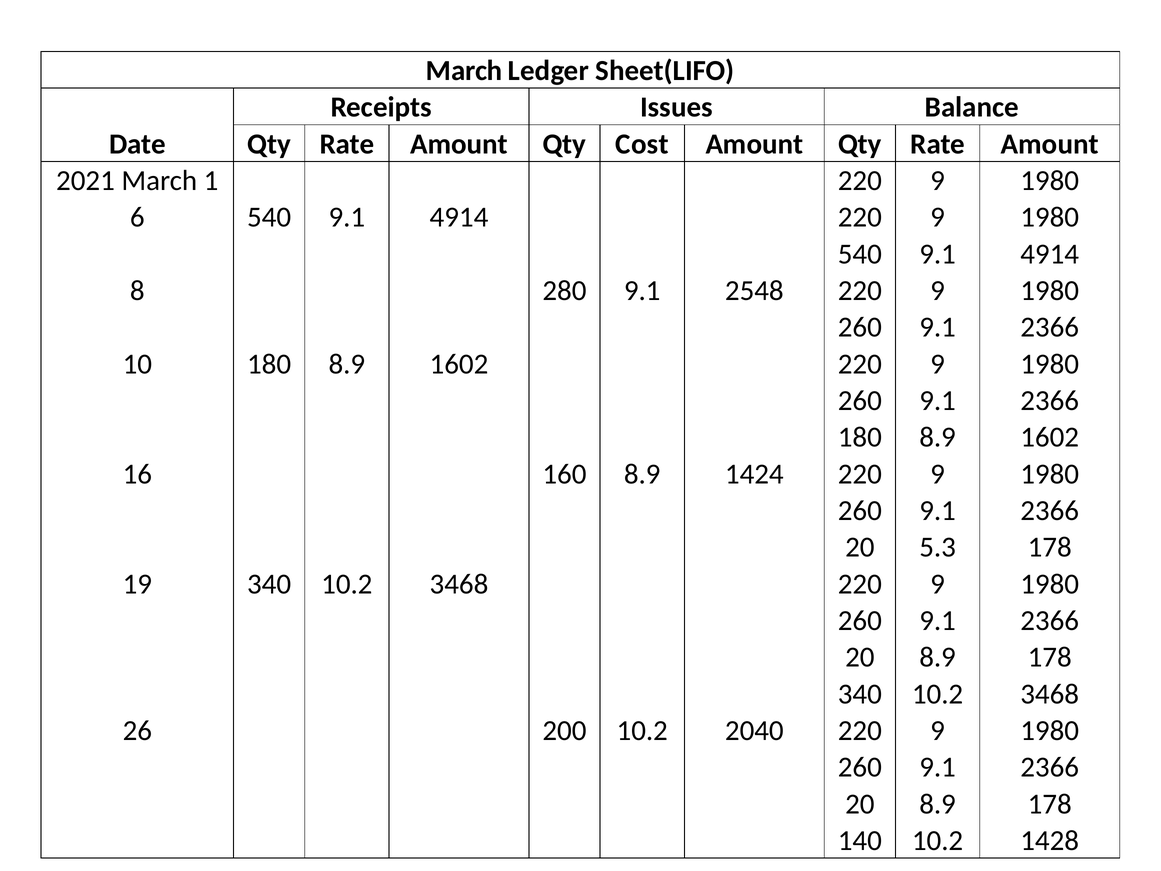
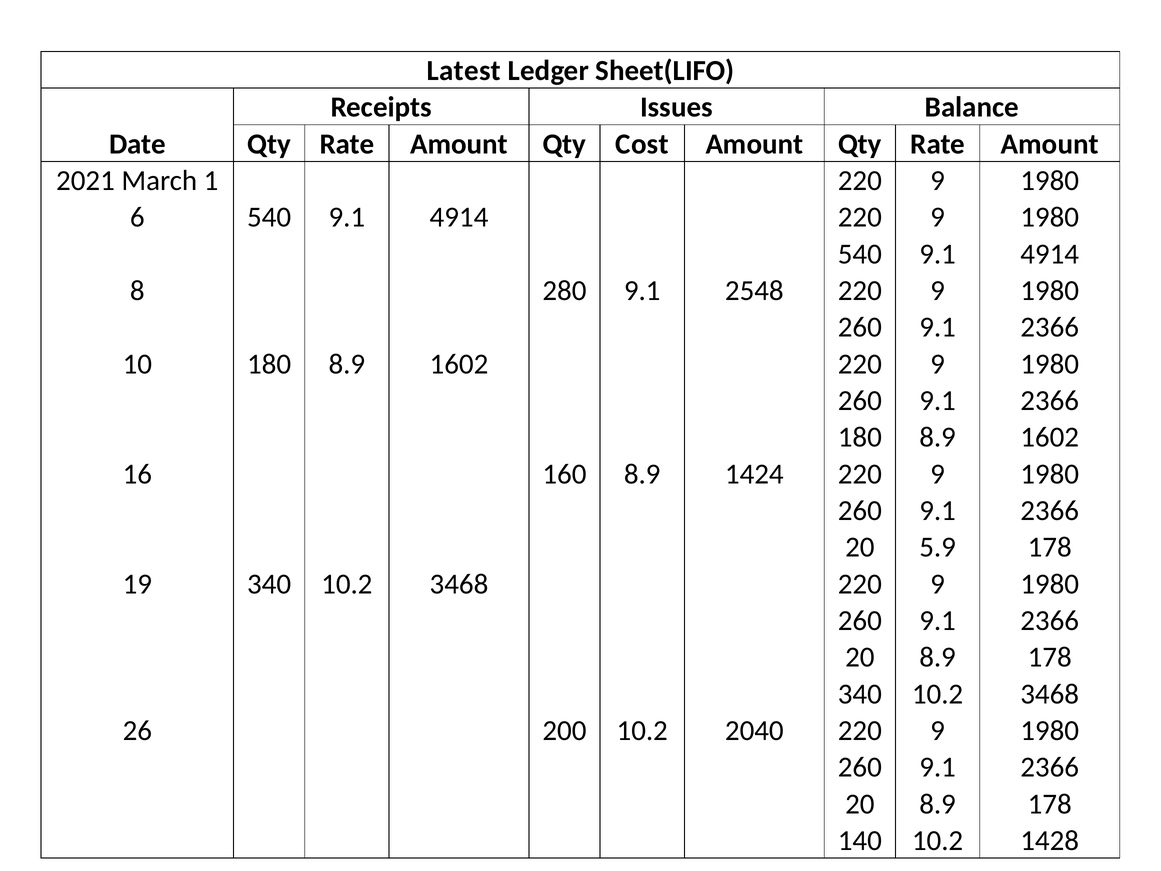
March: March -> Latest (464, 71)
5.3: 5.3 -> 5.9 (938, 547)
